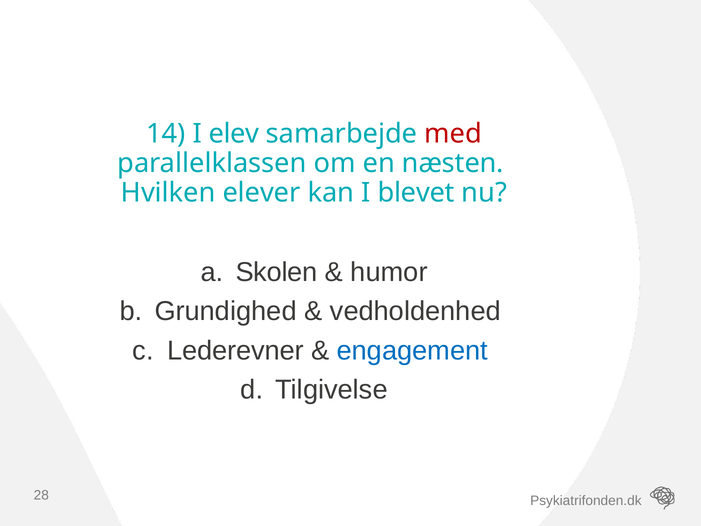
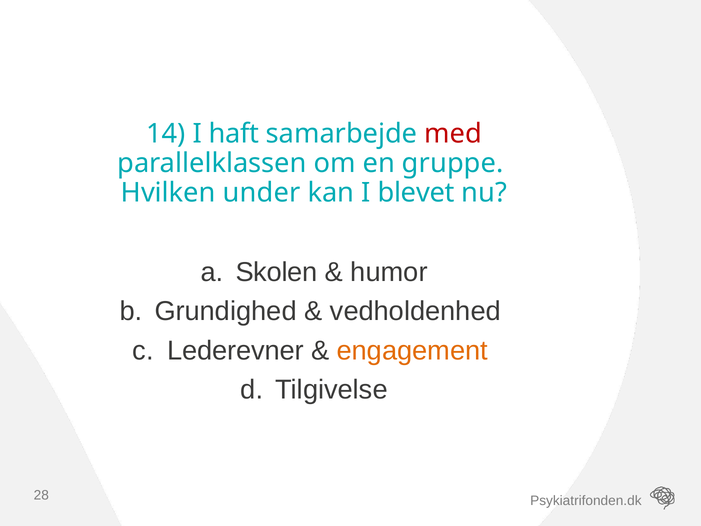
elev: elev -> haft (234, 134)
næsten: næsten -> gruppe (453, 163)
elever: elever -> under (261, 193)
engagement colour: blue -> orange (412, 350)
